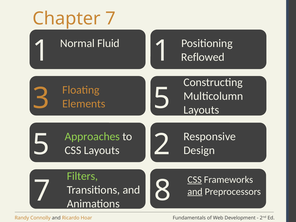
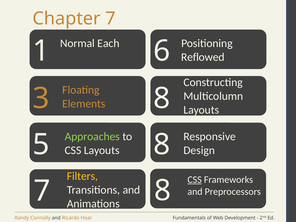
Fluid: Fluid -> Each (108, 43)
1 1: 1 -> 6 (162, 51)
3 5: 5 -> 8 (162, 98)
5 2: 2 -> 8 (162, 145)
Filters colour: light green -> yellow (82, 176)
and underline: present -> none (195, 192)
